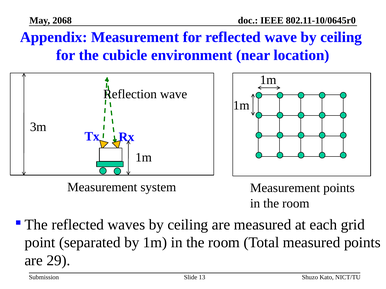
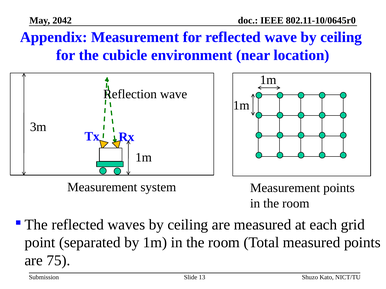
2068: 2068 -> 2042 (62, 21)
29: 29 -> 75 (58, 261)
